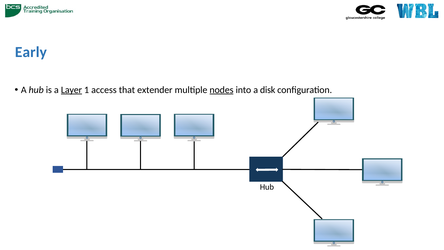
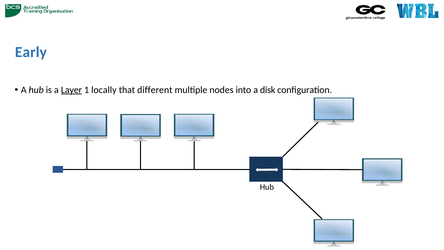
access: access -> locally (104, 90)
extender: extender -> different (155, 90)
nodes underline: present -> none (221, 90)
